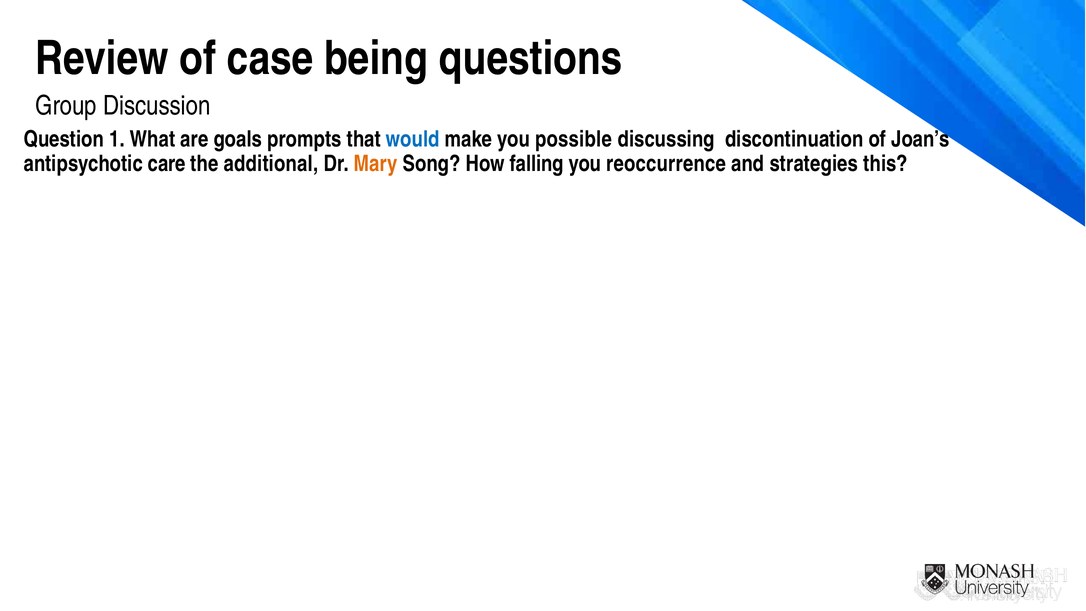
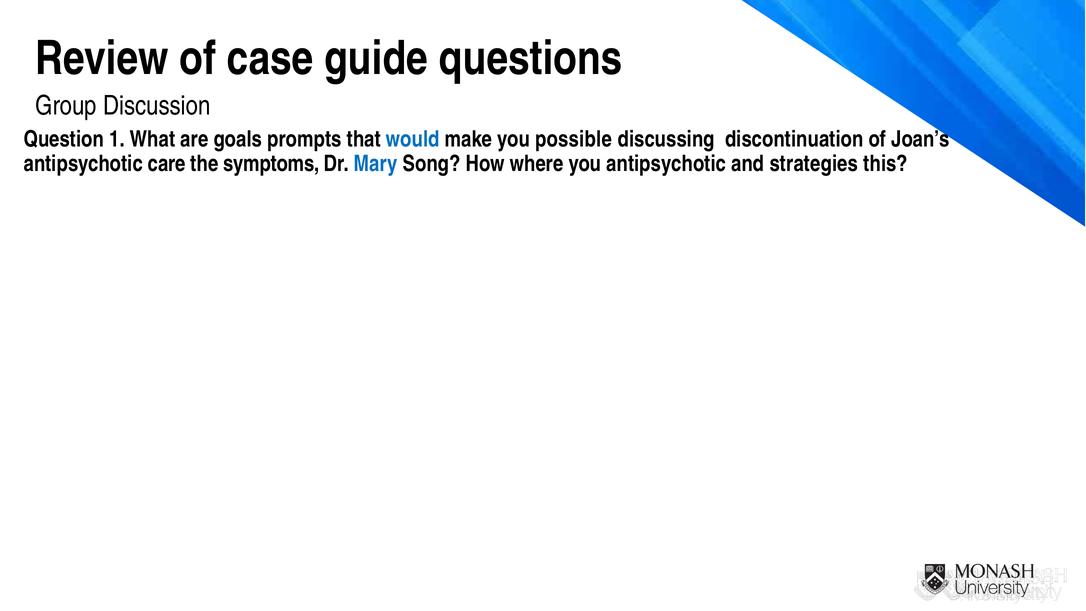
being: being -> guide (376, 58)
additional: additional -> symptoms (271, 164)
Mary colour: orange -> blue (376, 164)
falling: falling -> where (537, 164)
you reoccurrence: reoccurrence -> antipsychotic (666, 164)
